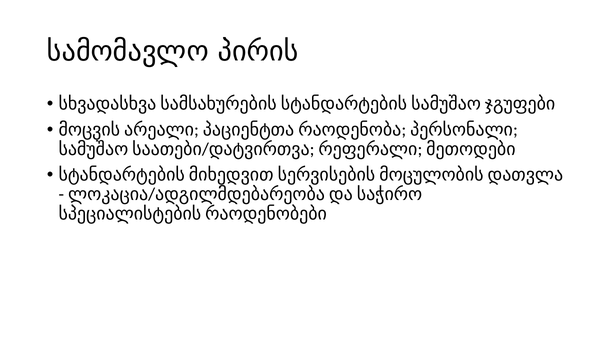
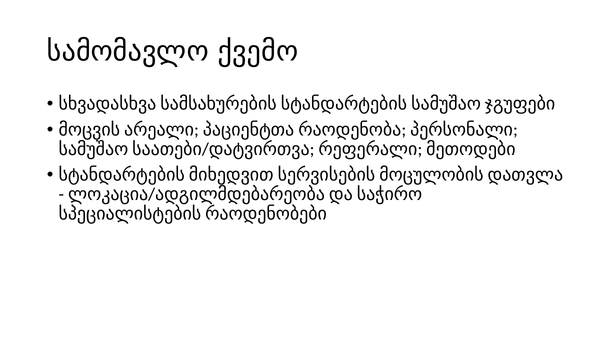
პირის: პირის -> ქვემო (258, 52)
